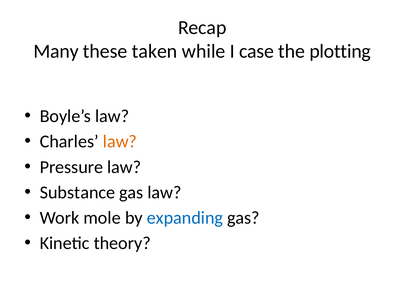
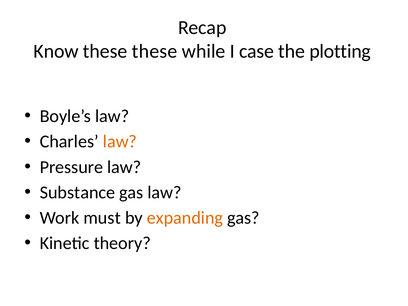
Many: Many -> Know (56, 51)
these taken: taken -> these (155, 51)
mole: mole -> must (102, 218)
expanding colour: blue -> orange (185, 218)
